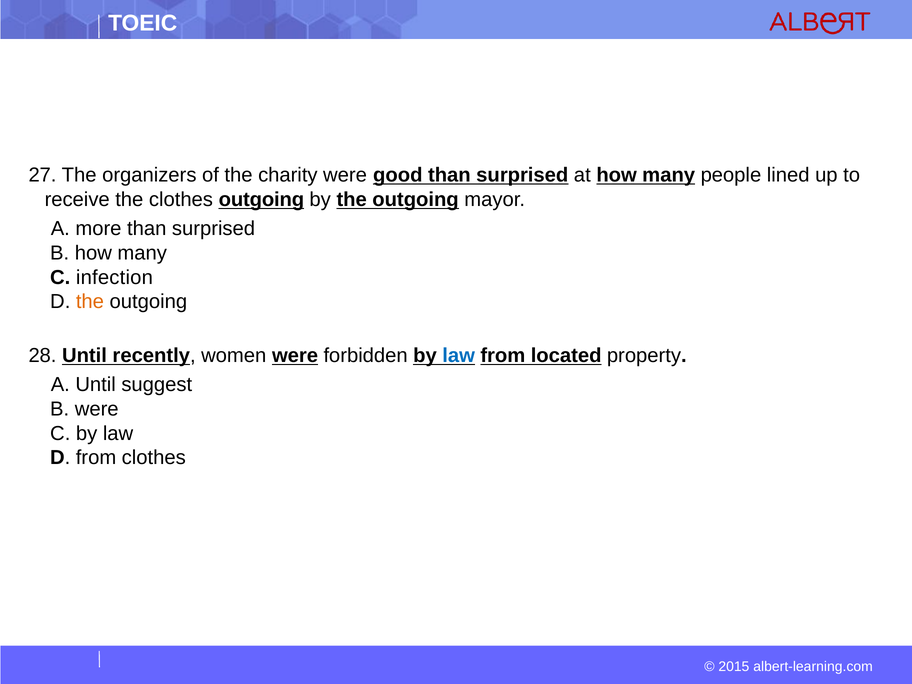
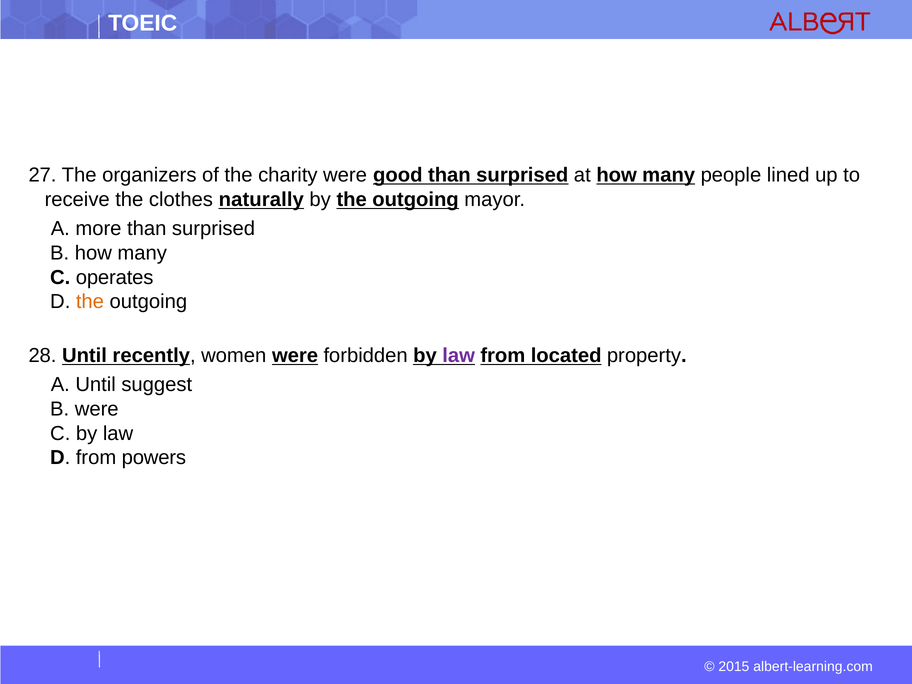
clothes outgoing: outgoing -> naturally (261, 199)
infection: infection -> operates (115, 277)
law colour: blue -> purple (459, 355)
from clothes: clothes -> powers (154, 458)
